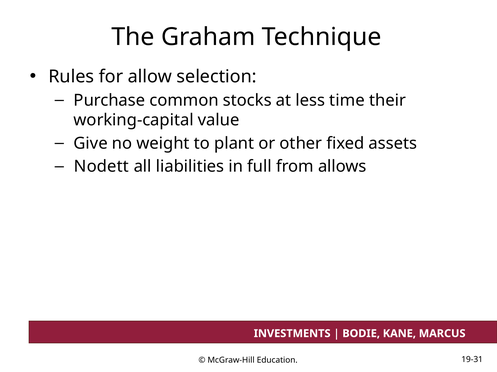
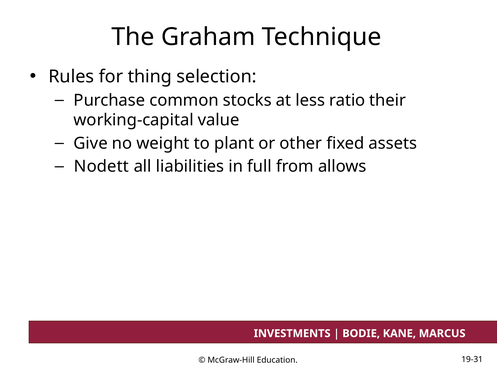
allow: allow -> thing (150, 77)
time: time -> ratio (347, 101)
